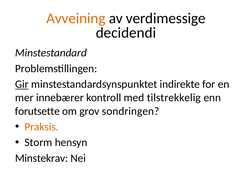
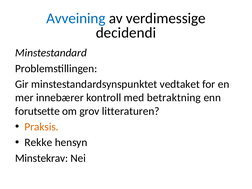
Avveining colour: orange -> blue (76, 18)
Gir underline: present -> none (22, 84)
indirekte: indirekte -> vedtaket (180, 84)
tilstrekkelig: tilstrekkelig -> betraktning (174, 98)
sondringen: sondringen -> litteraturen (131, 111)
Storm: Storm -> Rekke (38, 142)
